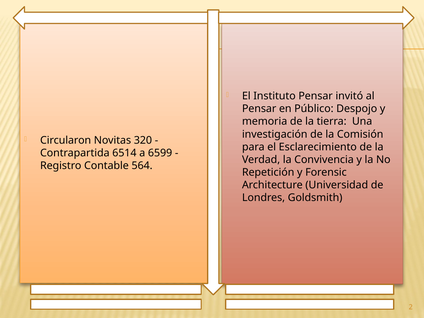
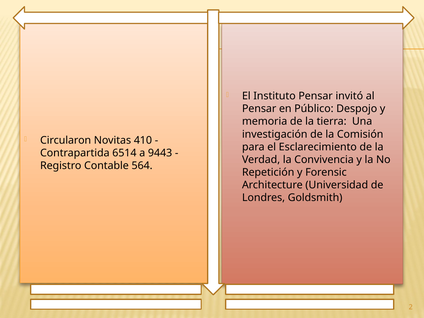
320: 320 -> 410 (143, 140)
6599: 6599 -> 9443 (160, 153)
